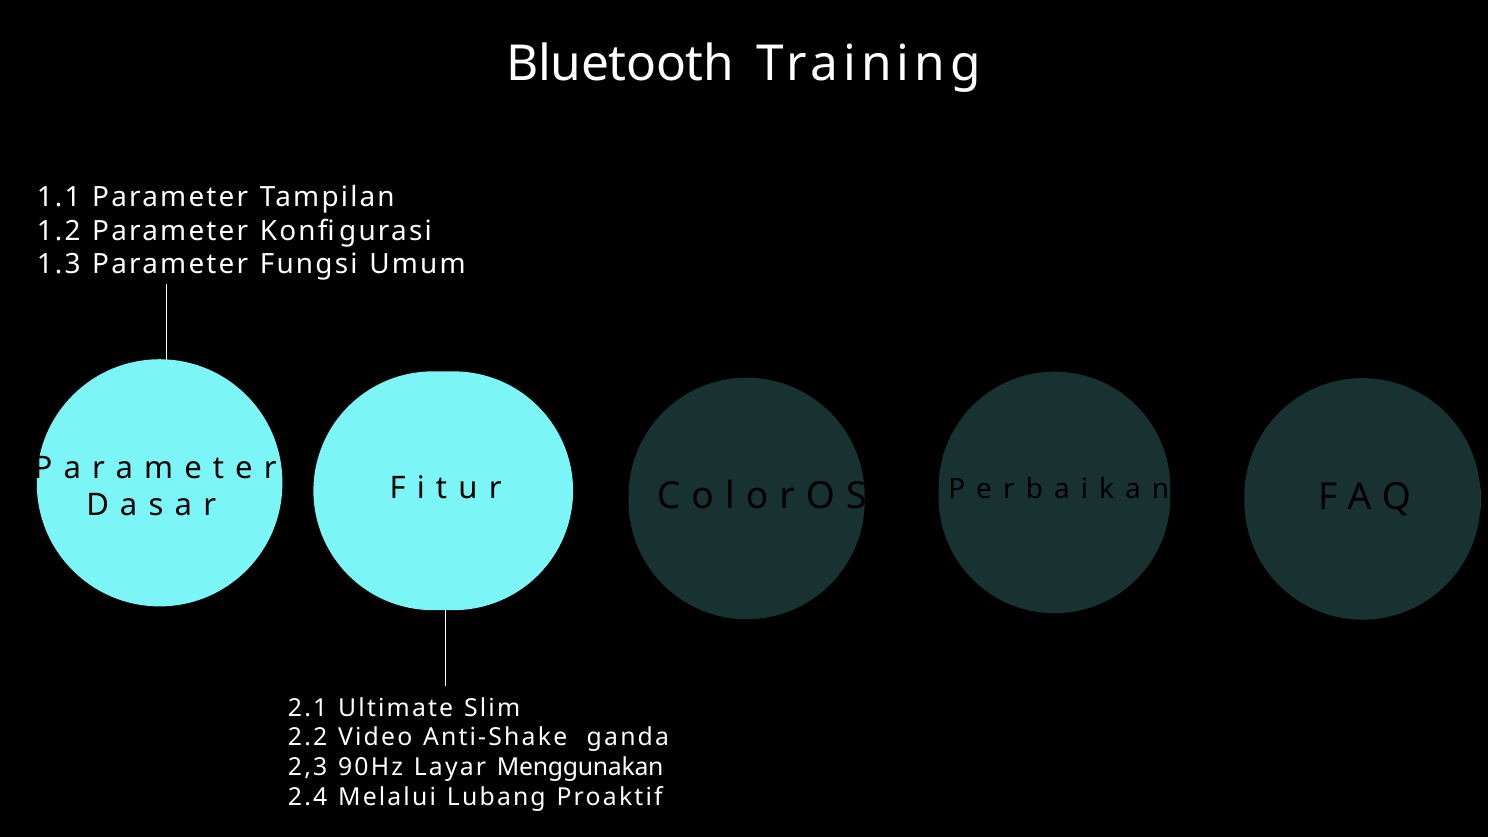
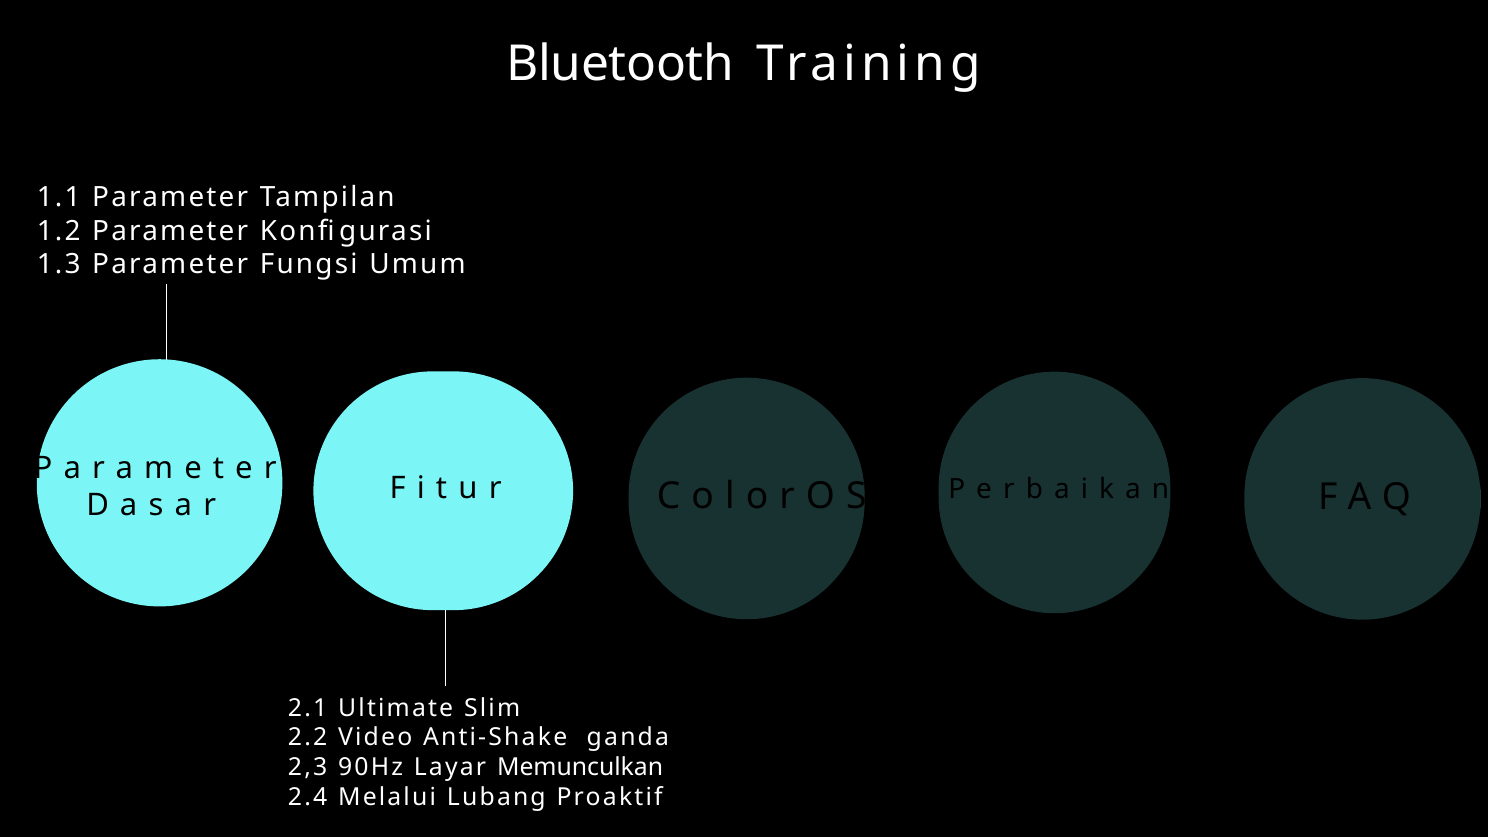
Menggunakan: Menggunakan -> Memunculkan (580, 767)
